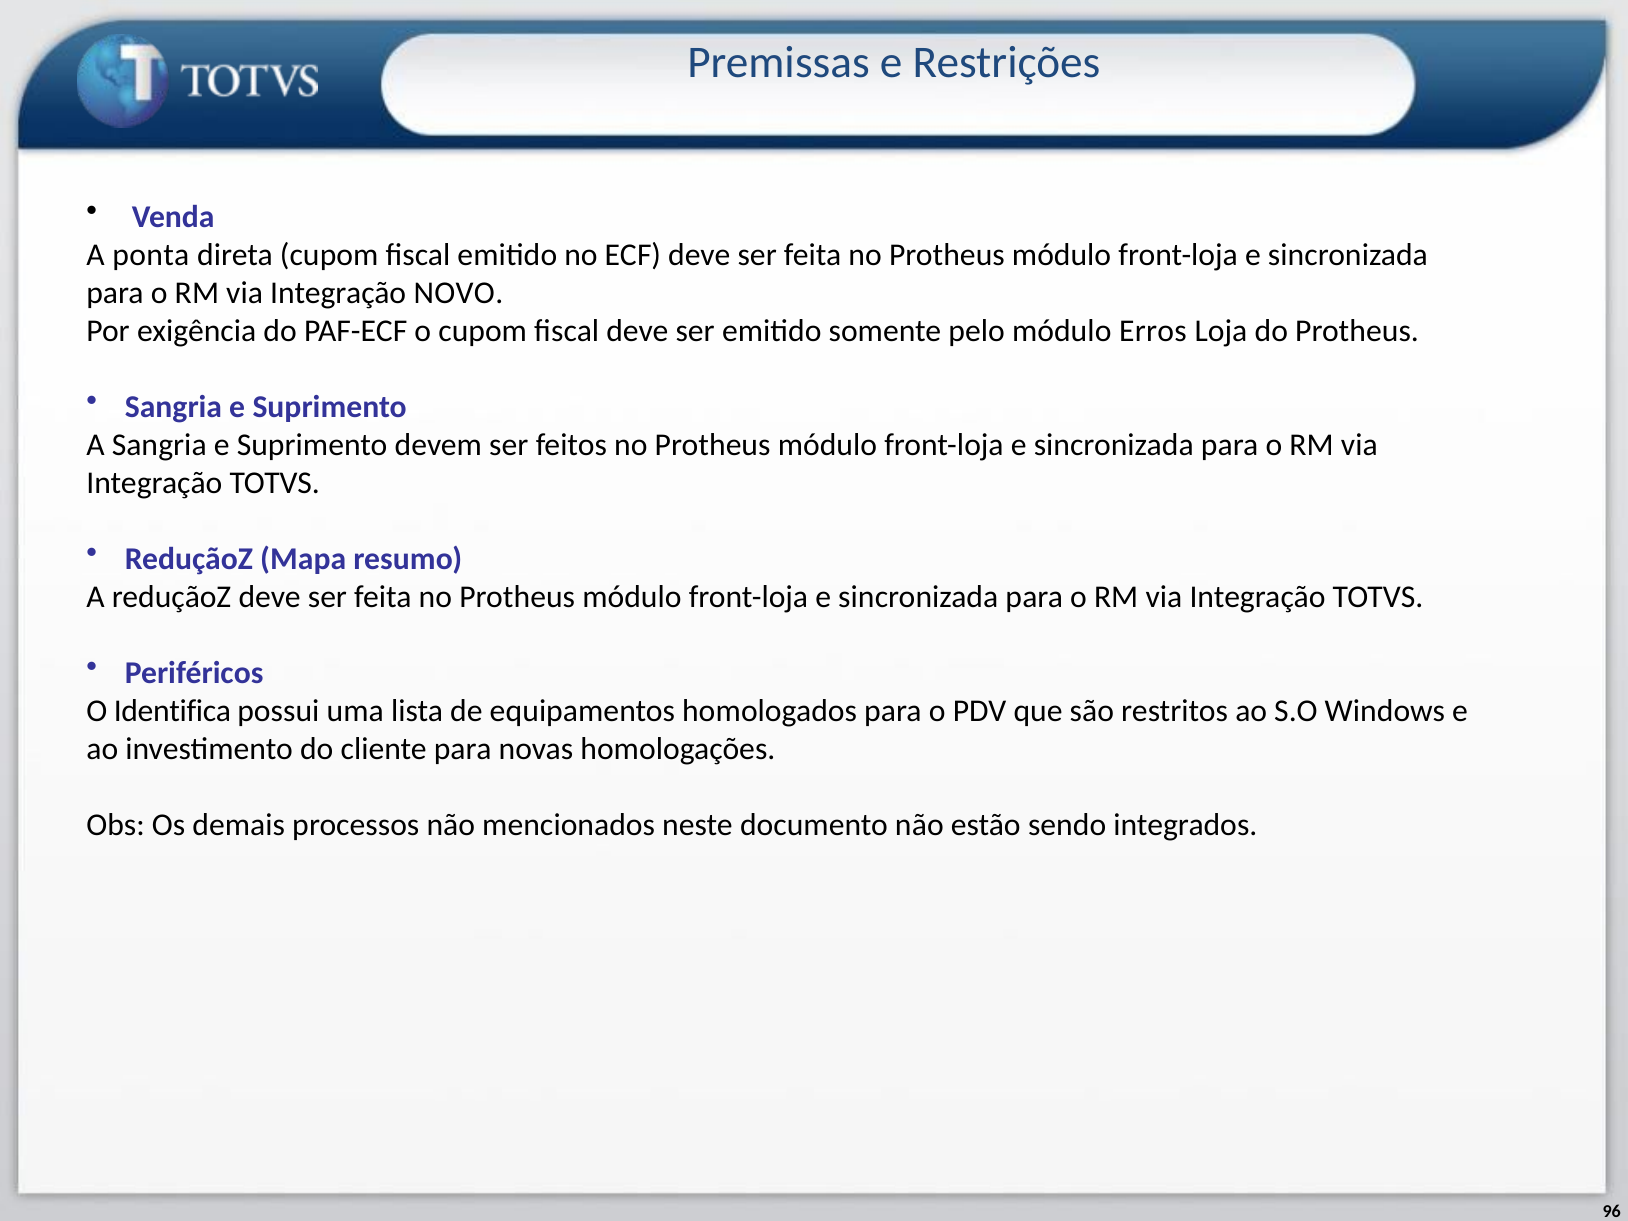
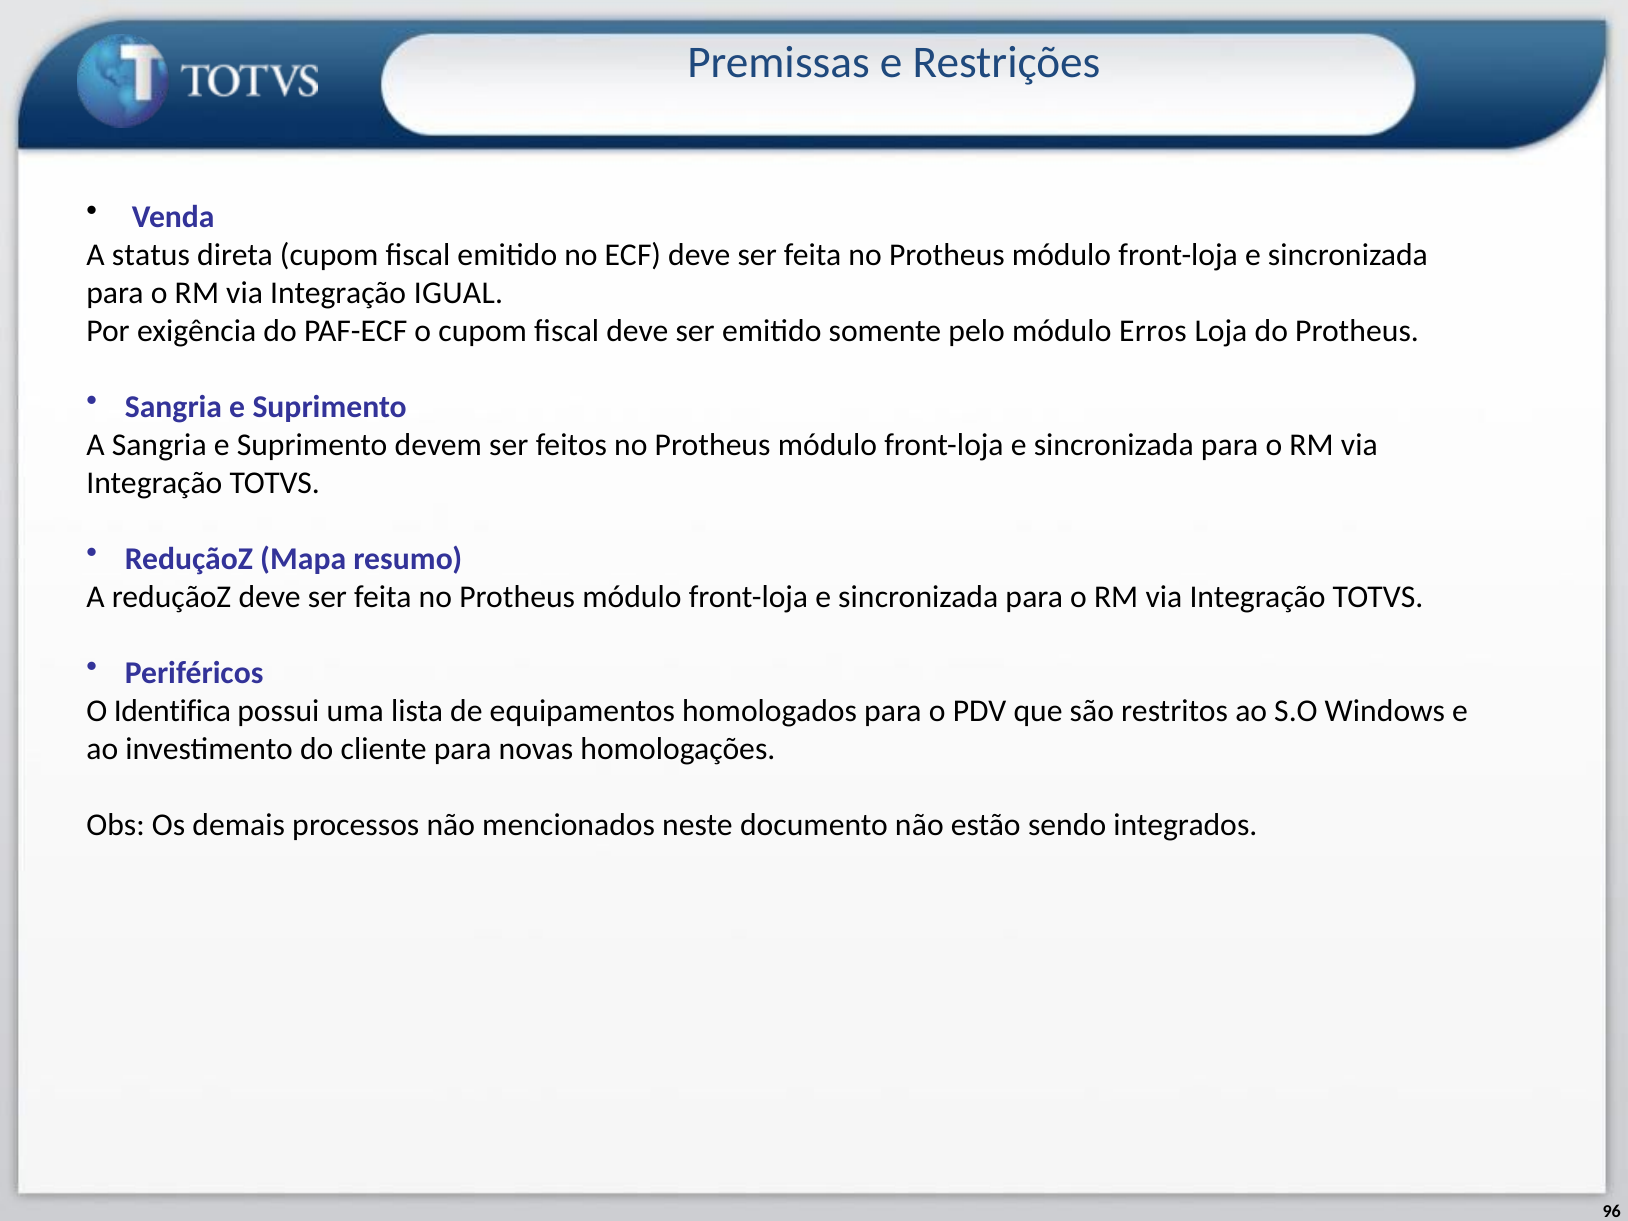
ponta: ponta -> status (151, 255)
NOVO: NOVO -> IGUAL (458, 293)
